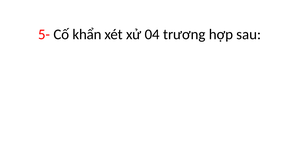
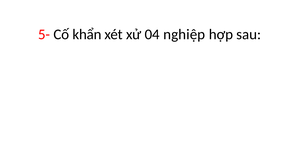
trương: trương -> nghiệp (184, 34)
